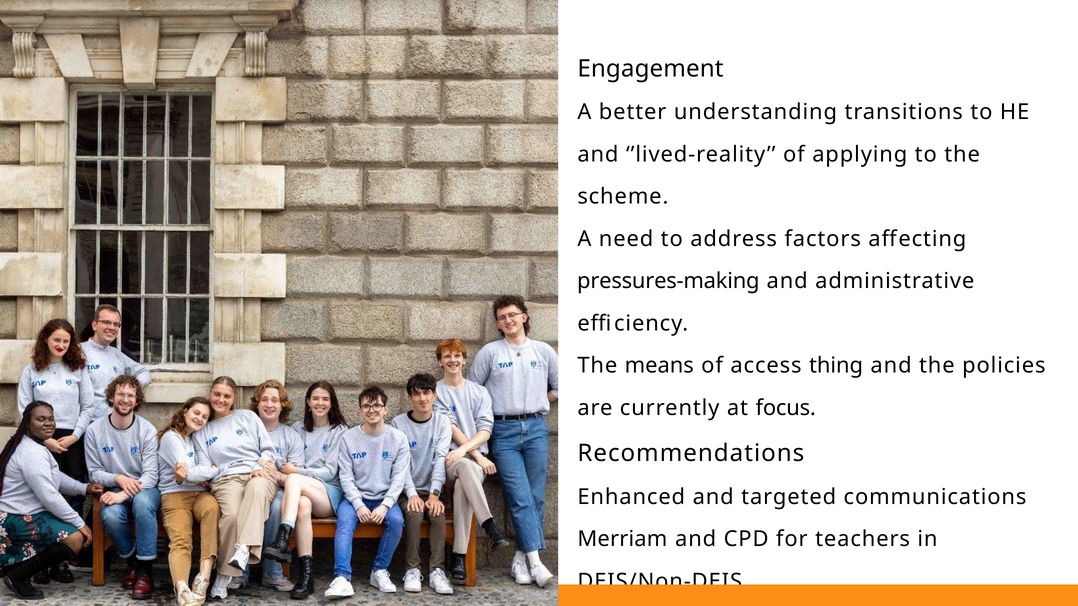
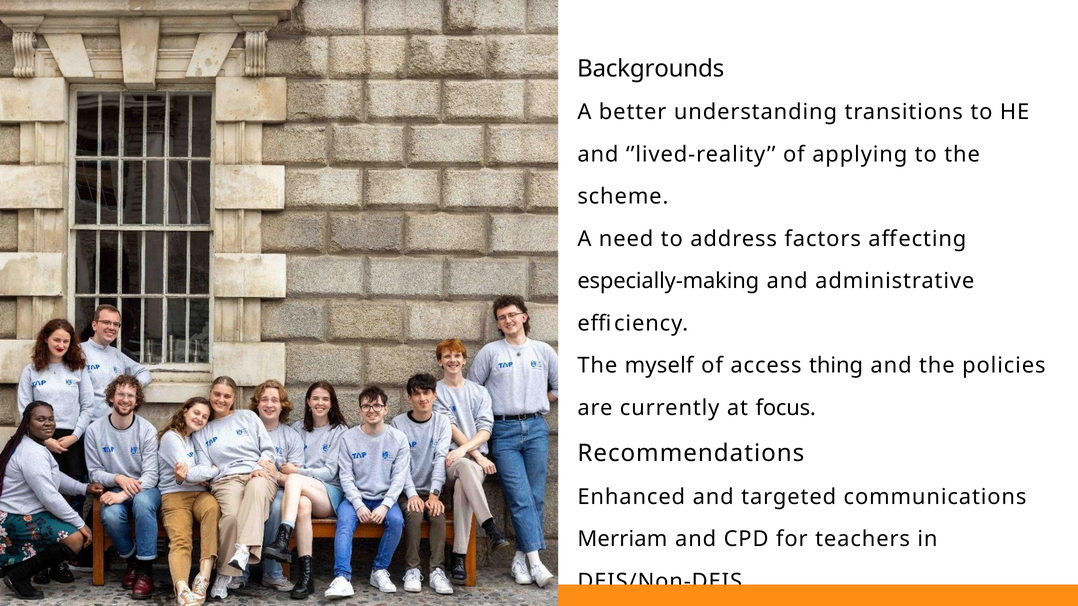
Engagement: Engagement -> Backgrounds (651, 69)
pressures-making: pressures-making -> especially-making (668, 281)
means: means -> myself (659, 366)
